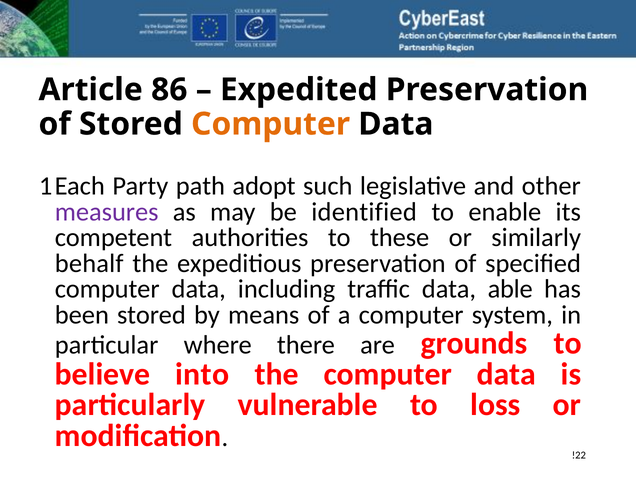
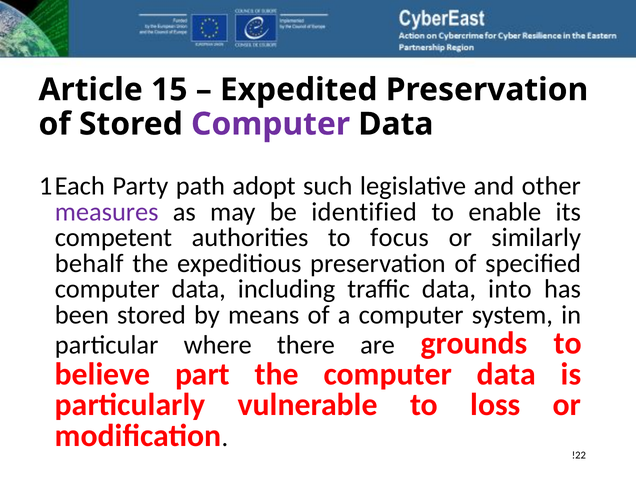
86: 86 -> 15 (169, 90)
Computer colour: orange -> purple (271, 124)
these: these -> focus (399, 238)
able: able -> into (510, 289)
into: into -> part (202, 374)
